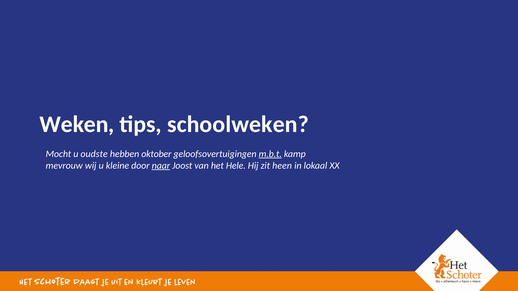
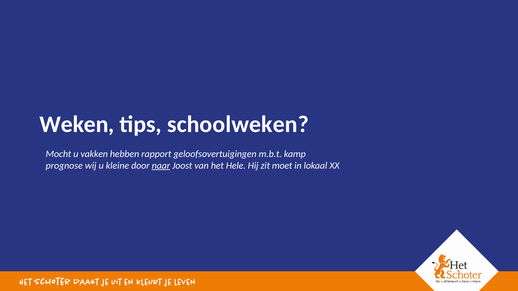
oudste: oudste -> vakken (94, 154)
oktober: oktober -> rapport (156, 154)
m.b.t underline: present -> none (270, 154)
mevrouw: mevrouw -> prognose (64, 166)
heen: heen -> moet (282, 166)
